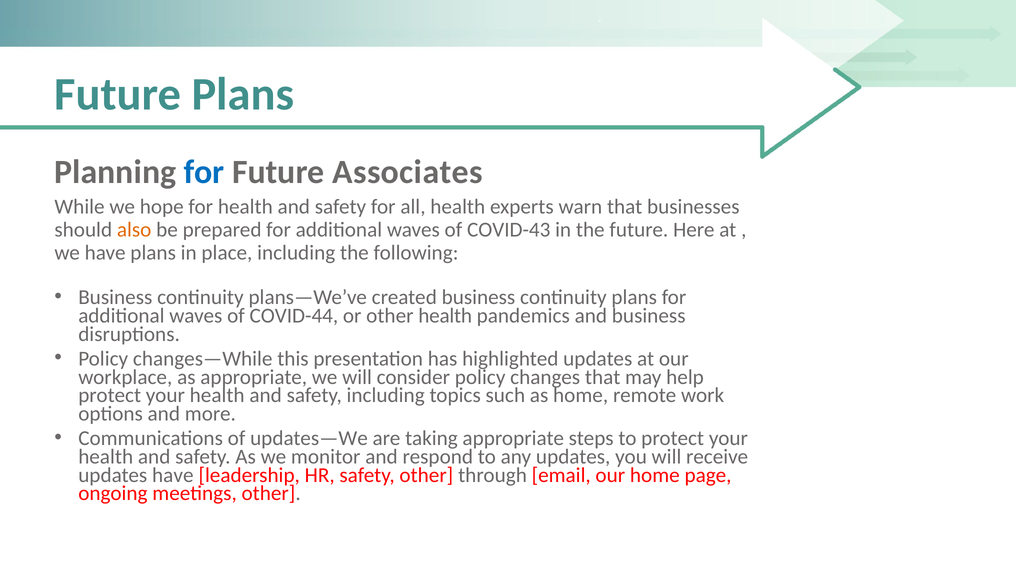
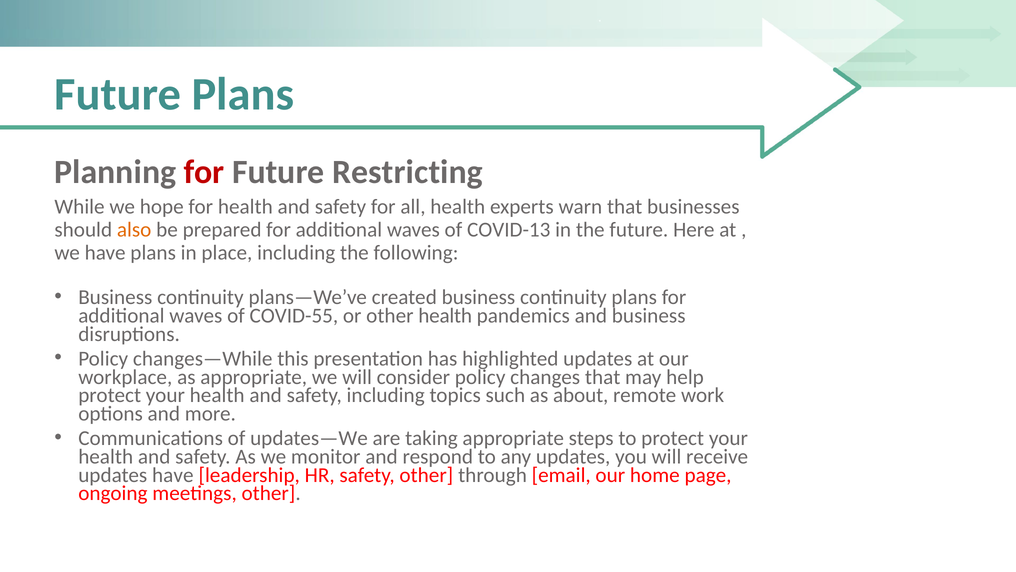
for colour: blue -> red (204, 172)
Associates: Associates -> Restricting (408, 172)
COVID-43: COVID-43 -> COVID-13 (509, 229)
COVID-44: COVID-44 -> COVID-55 (294, 316)
as home: home -> about (581, 395)
